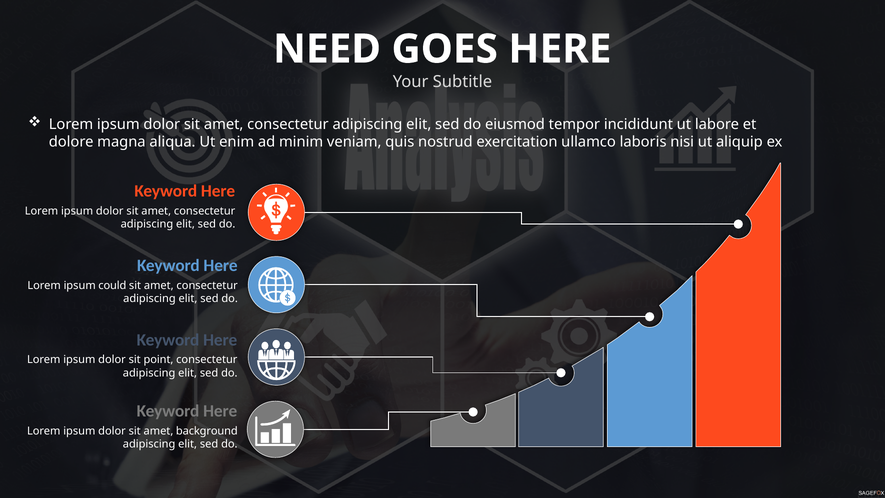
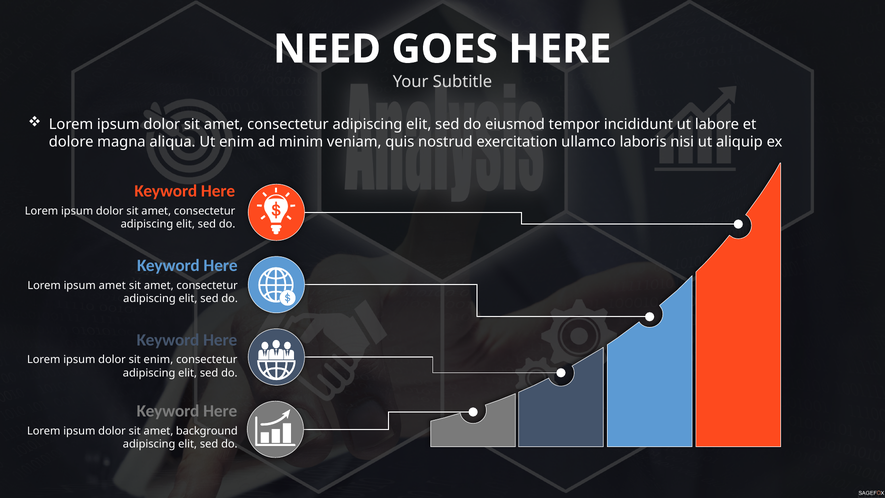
ipsum could: could -> amet (112, 285)
sit point: point -> enim (158, 360)
